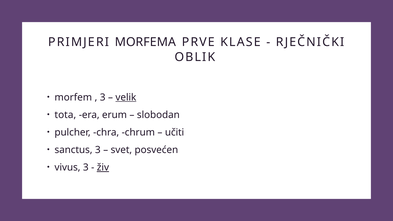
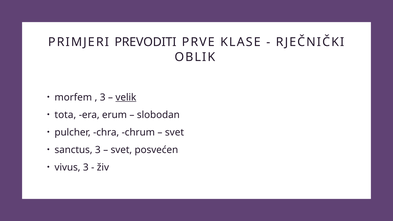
MORFEMA: MORFEMA -> PREVODITI (146, 42)
učiti: učiti -> svet (174, 132)
živ underline: present -> none (103, 167)
